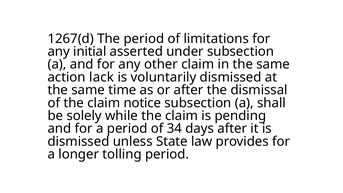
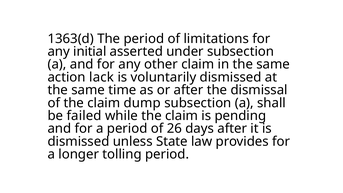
1267(d: 1267(d -> 1363(d (71, 39)
notice: notice -> dump (142, 103)
solely: solely -> failed (84, 116)
34: 34 -> 26 (174, 129)
